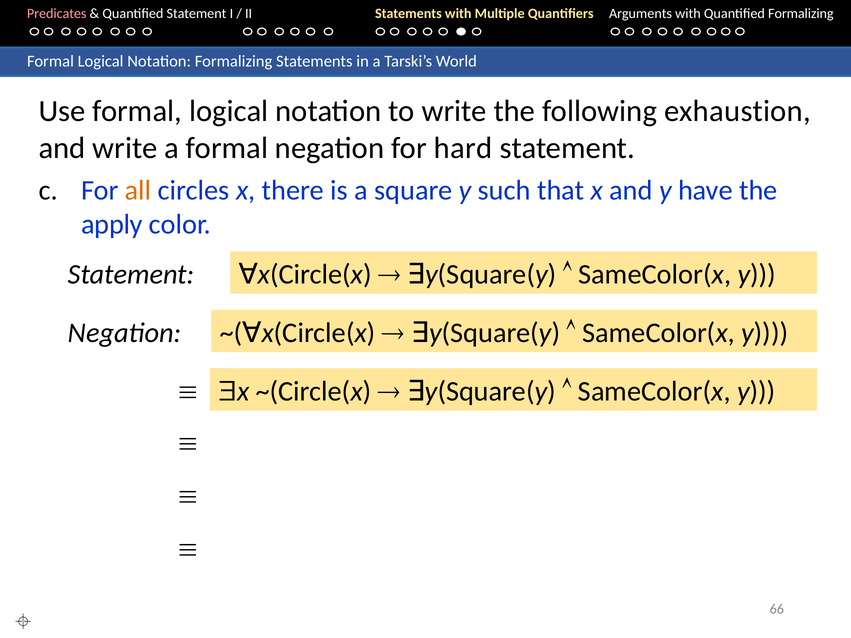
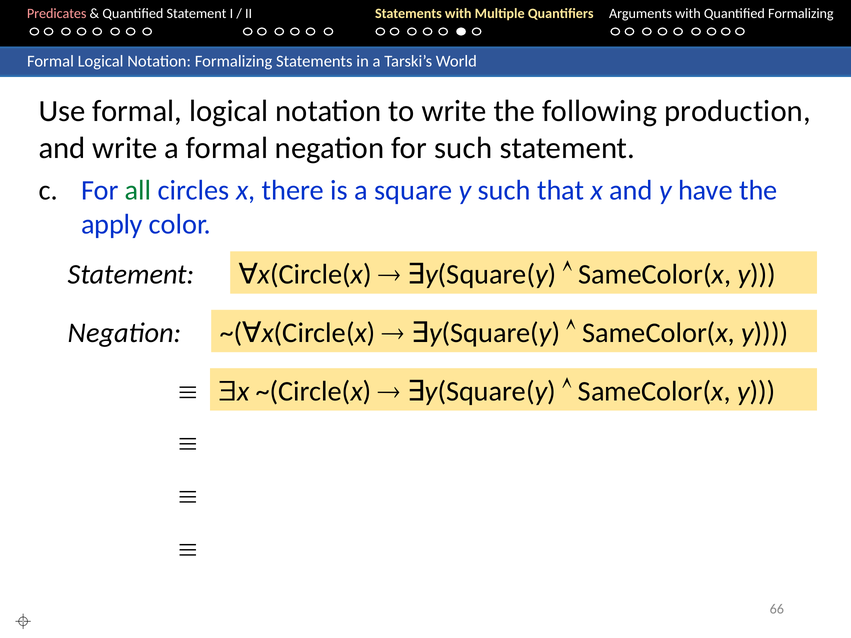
exhaustion: exhaustion -> production (737, 111)
for hard: hard -> such (463, 148)
all colour: orange -> green (138, 190)
